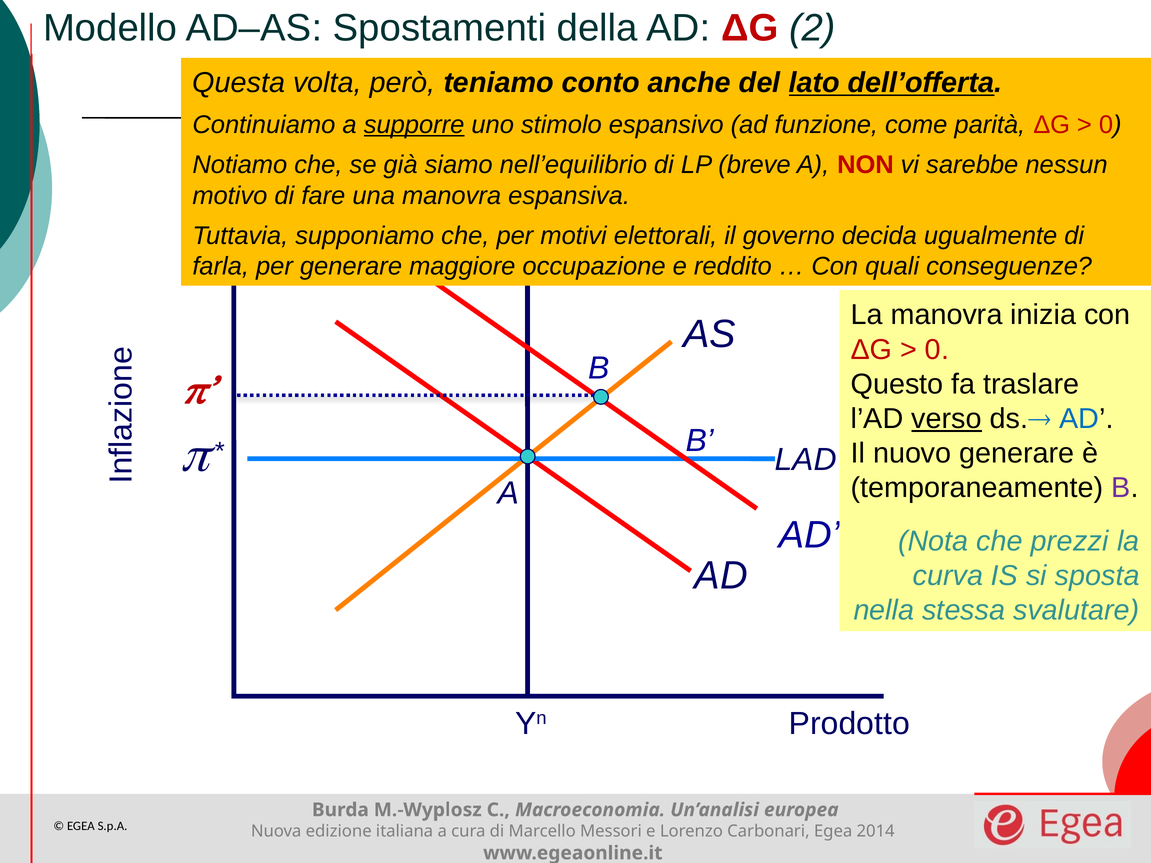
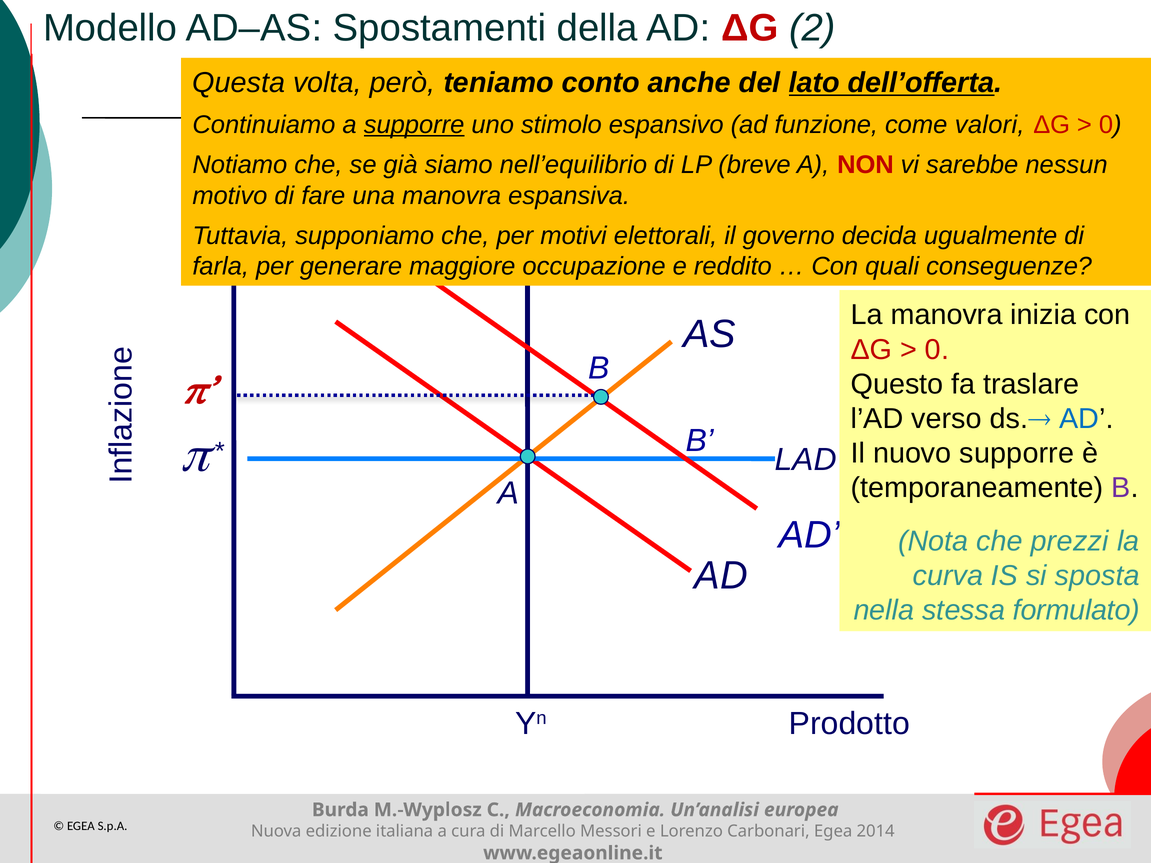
parità: parità -> valori (990, 125)
verso underline: present -> none (947, 419)
nuovo generare: generare -> supporre (1017, 453)
svalutare: svalutare -> formulato (1076, 611)
